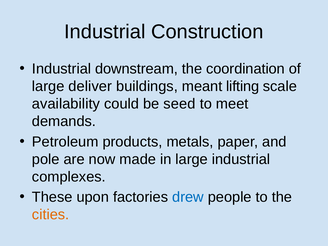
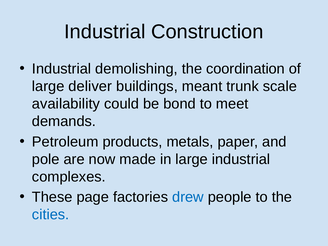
downstream: downstream -> demolishing (136, 69)
lifting: lifting -> trunk (243, 86)
seed: seed -> bond (180, 104)
upon: upon -> page (93, 197)
cities colour: orange -> blue (51, 215)
